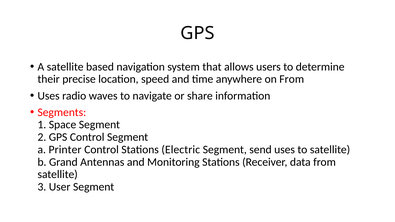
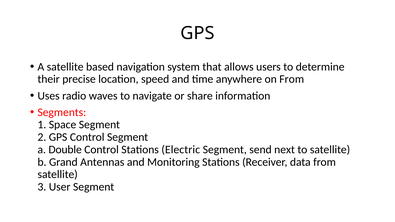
Printer: Printer -> Double (65, 150)
send uses: uses -> next (285, 150)
